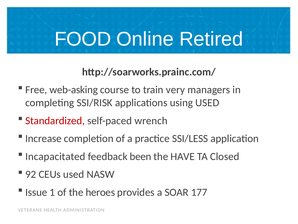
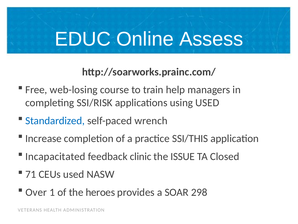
FOOD: FOOD -> EDUC (83, 39)
Retired: Retired -> Assess (211, 39)
web-asking: web-asking -> web-losing (74, 90)
very: very -> help (175, 90)
Standardized colour: red -> blue (55, 120)
SSI/LESS: SSI/LESS -> SSI/THIS (190, 138)
been: been -> clinic (141, 156)
HAVE: HAVE -> ISSUE (183, 156)
92: 92 -> 71 (31, 174)
Issue: Issue -> Over (36, 192)
177: 177 -> 298 (199, 192)
